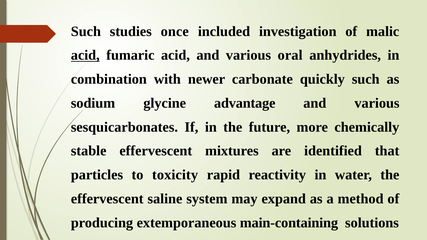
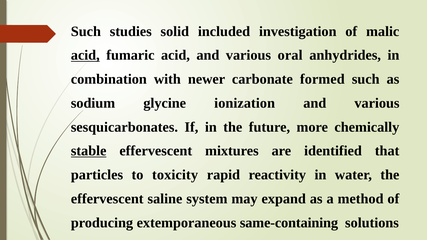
once: once -> solid (175, 31)
quickly: quickly -> formed (322, 79)
advantage: advantage -> ionization (245, 103)
stable underline: none -> present (89, 151)
main-containing: main-containing -> same-containing (289, 223)
